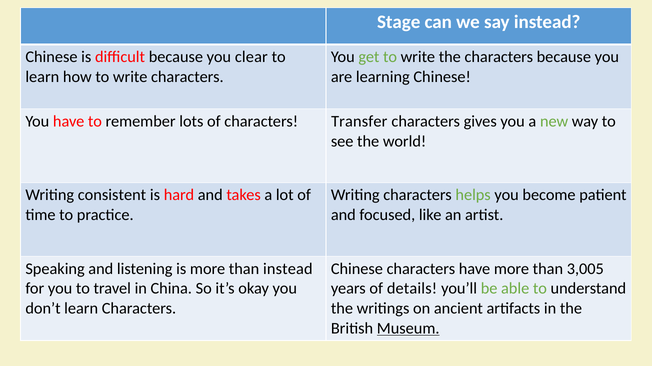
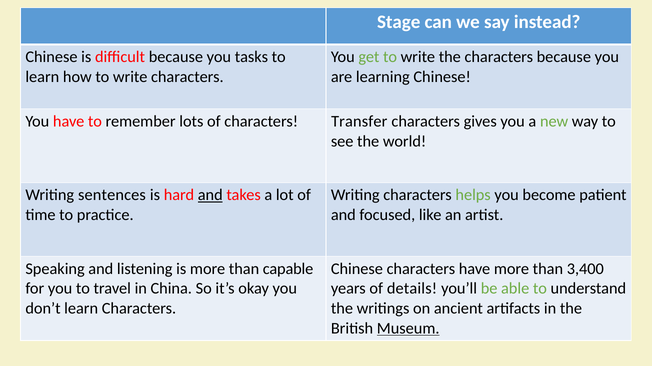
clear: clear -> tasks (251, 57)
consistent: consistent -> sentences (112, 195)
and underline: none -> present (210, 195)
than instead: instead -> capable (288, 269)
3,005: 3,005 -> 3,400 (585, 269)
